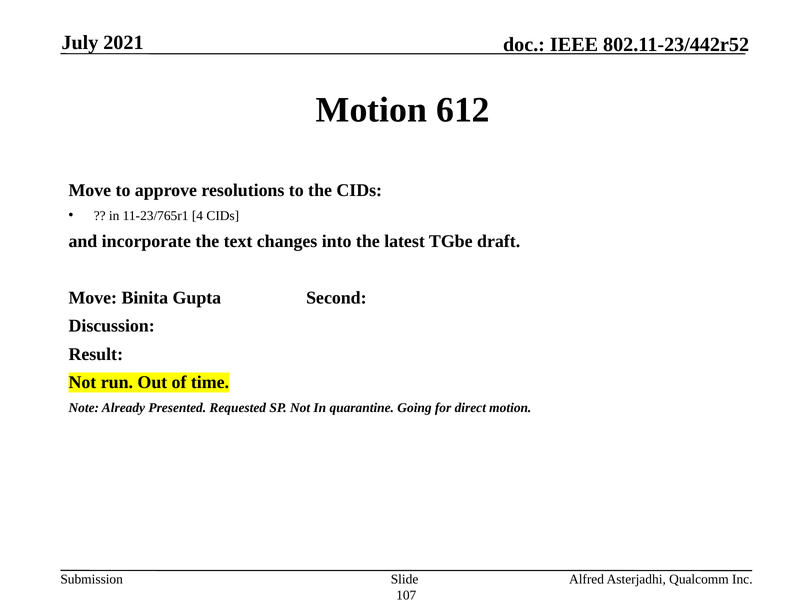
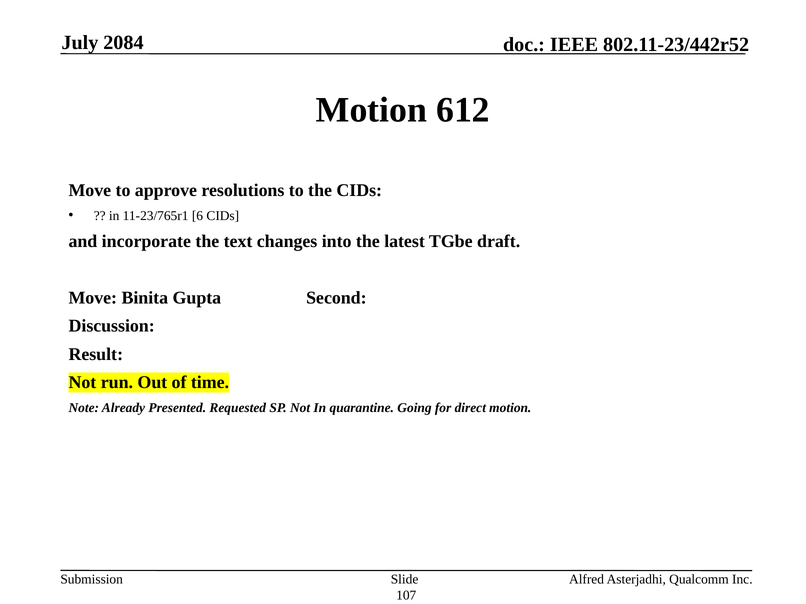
2021: 2021 -> 2084 (123, 43)
4: 4 -> 6 (197, 216)
